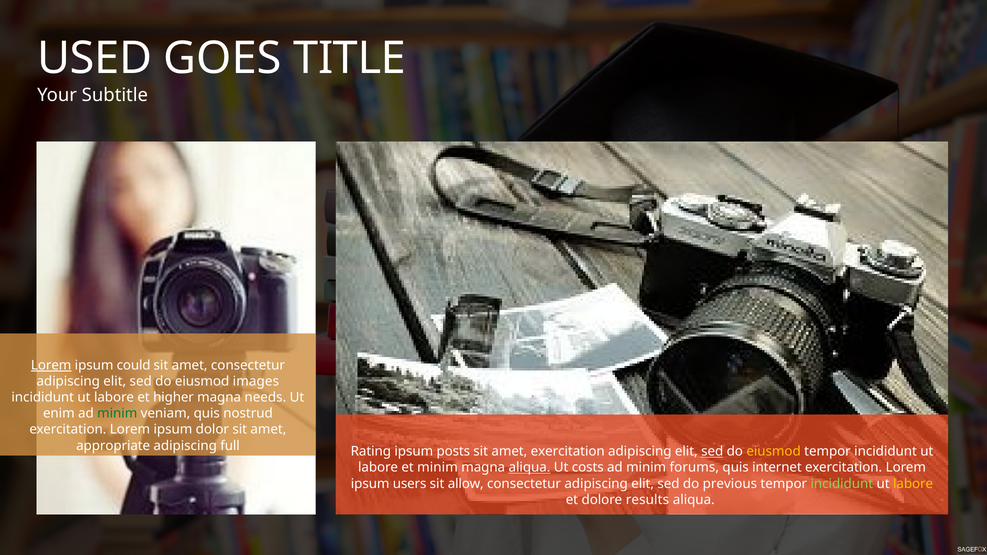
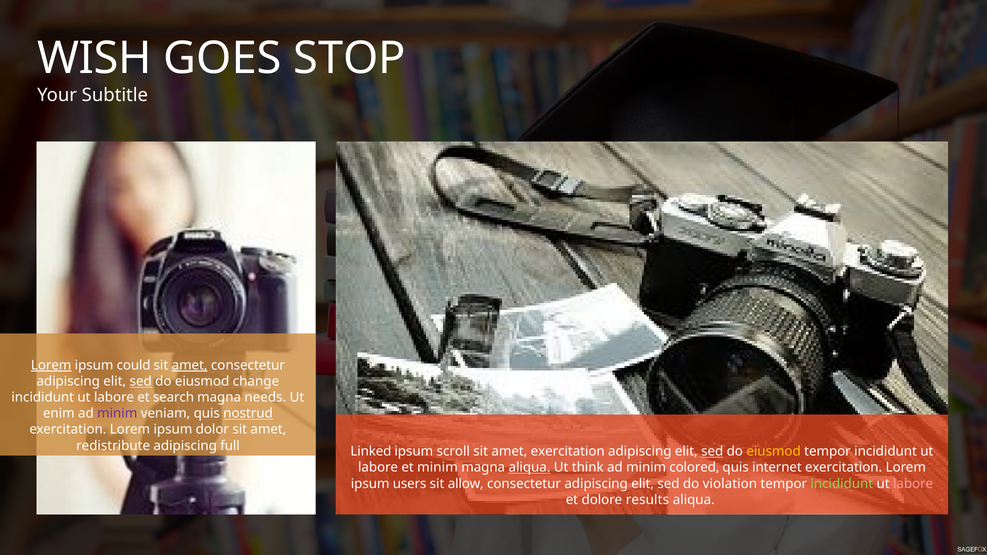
USED: USED -> WISH (95, 59)
TITLE: TITLE -> STOP (350, 59)
amet underline: none -> present (190, 365)
sed underline: none -> present (141, 382)
images: images -> change (256, 382)
higher: higher -> search (174, 398)
minim colour: green -> purple (117, 414)
nostrud underline: none -> present (248, 414)
appropriate: appropriate -> redistribute (113, 446)
Rating: Rating -> Linked (371, 452)
posts: posts -> scroll (453, 452)
costs: costs -> think (588, 468)
forums: forums -> colored (694, 468)
previous: previous -> violation (730, 484)
labore colour: yellow -> pink (913, 484)
